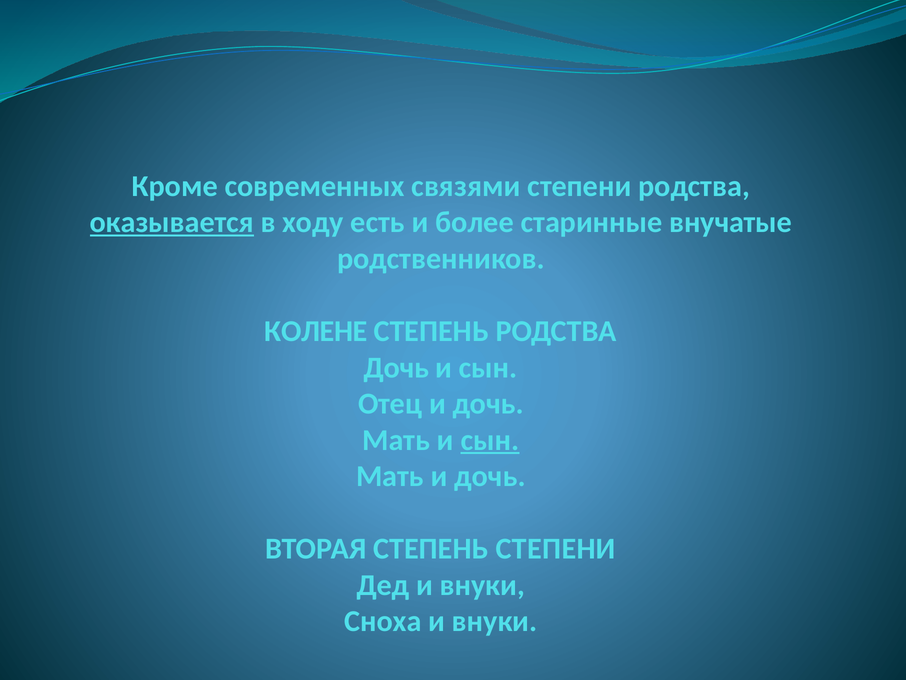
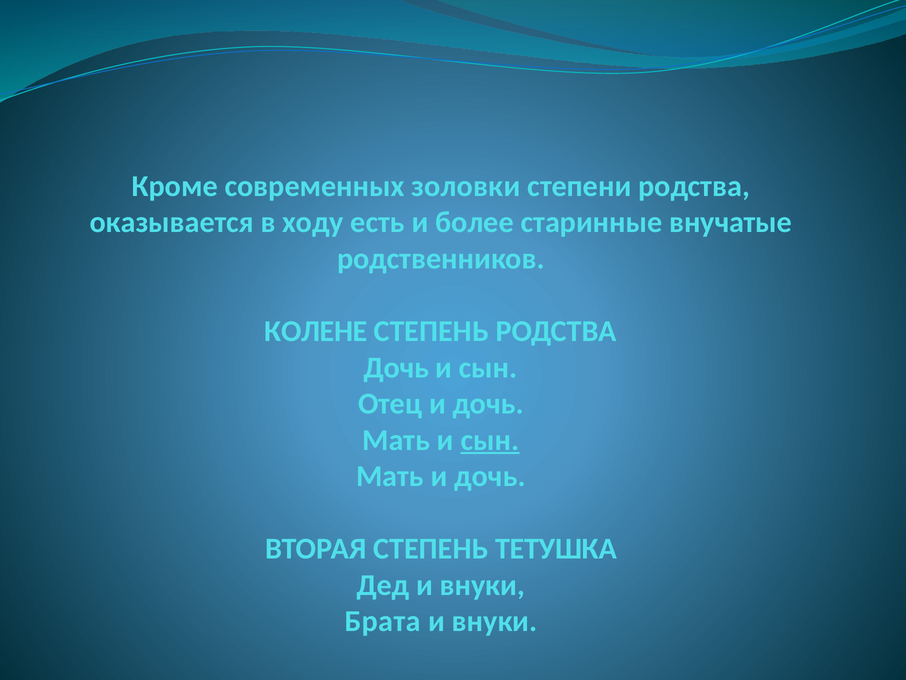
связями: связями -> золовки (466, 186)
оказывается underline: present -> none (172, 222)
СТЕПЕНЬ СТЕПЕНИ: СТЕПЕНИ -> ТЕТУШКА (556, 549)
Сноха: Сноха -> Брата (383, 621)
